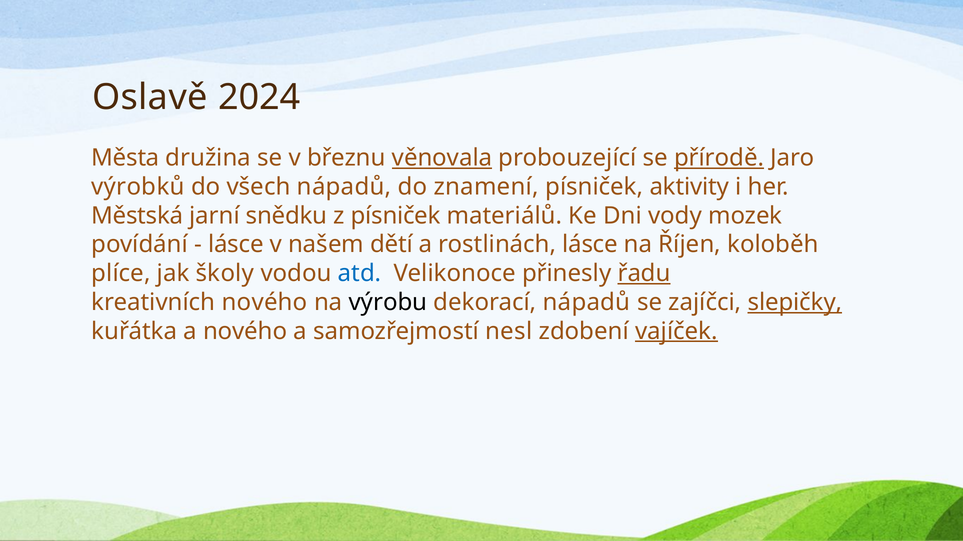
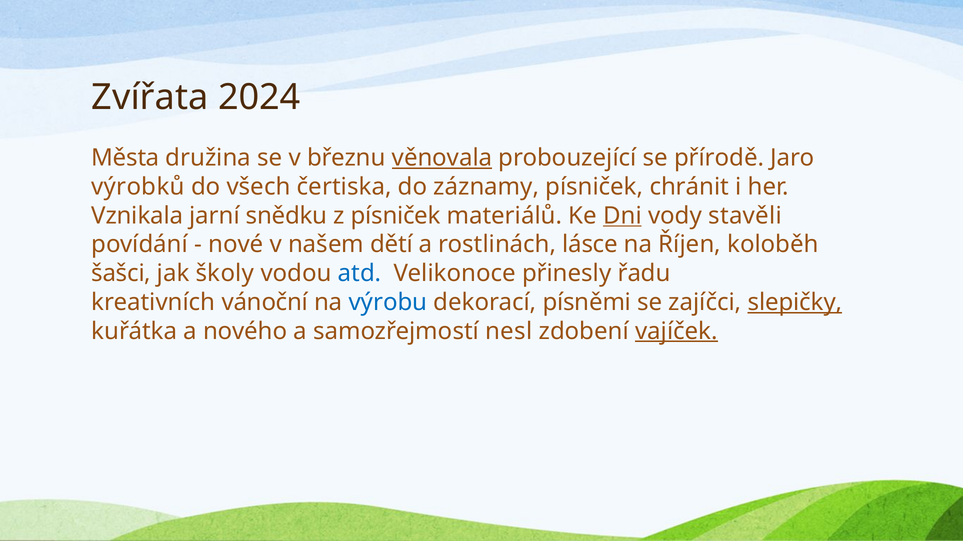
Oslavě: Oslavě -> Zvířata (150, 98)
přírodě underline: present -> none (719, 158)
všech nápadů: nápadů -> čertiska (344, 187)
znamení: znamení -> záznamy (486, 187)
aktivity: aktivity -> chránit (689, 187)
Městská: Městská -> Vznikala (137, 216)
Dni underline: none -> present (622, 216)
mozek: mozek -> stavěli (745, 216)
lásce: lásce -> nové (236, 245)
plíce: plíce -> šašci (121, 274)
řadu underline: present -> none (644, 274)
kreativních nového: nového -> vánoční (265, 303)
výrobu colour: black -> blue (388, 303)
dekorací nápadů: nápadů -> písněmi (587, 303)
